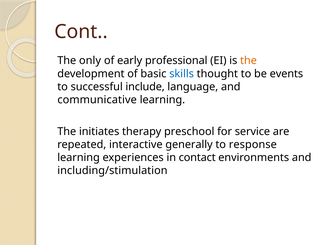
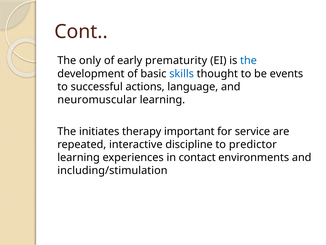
professional: professional -> prematurity (176, 61)
the colour: orange -> blue (248, 61)
include: include -> actions (145, 87)
communicative: communicative -> neuromuscular (97, 100)
preschool: preschool -> important (189, 131)
generally: generally -> discipline (189, 144)
response: response -> predictor (253, 144)
